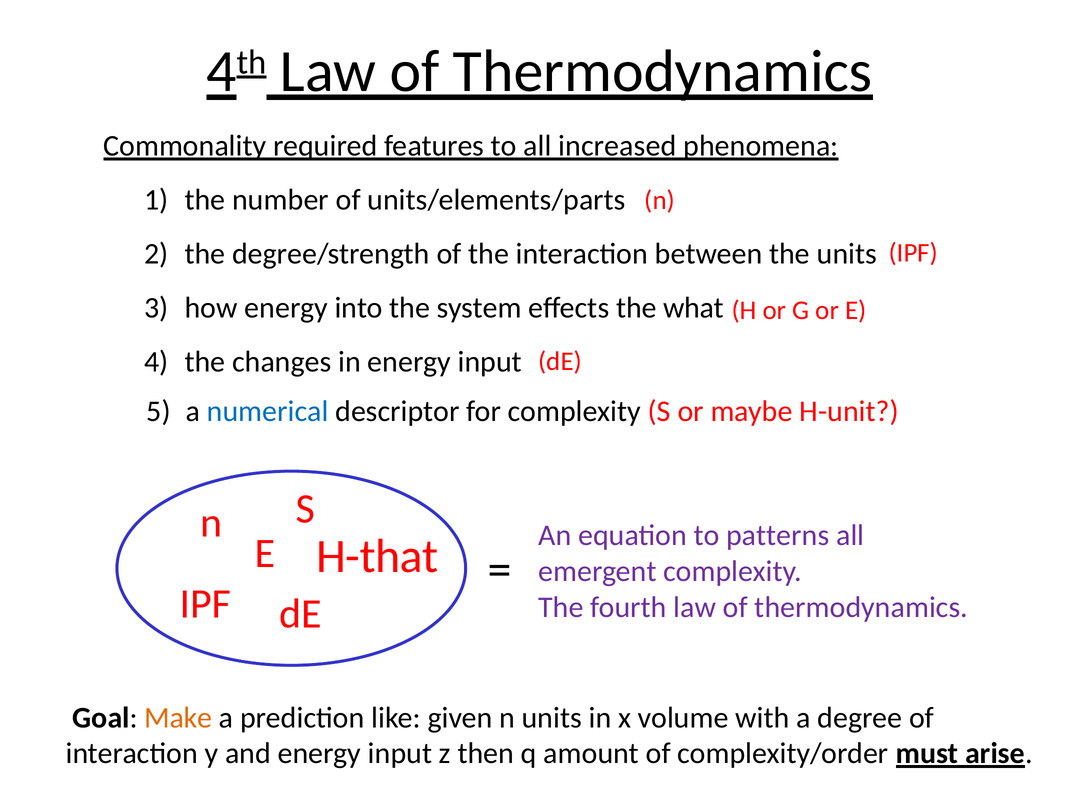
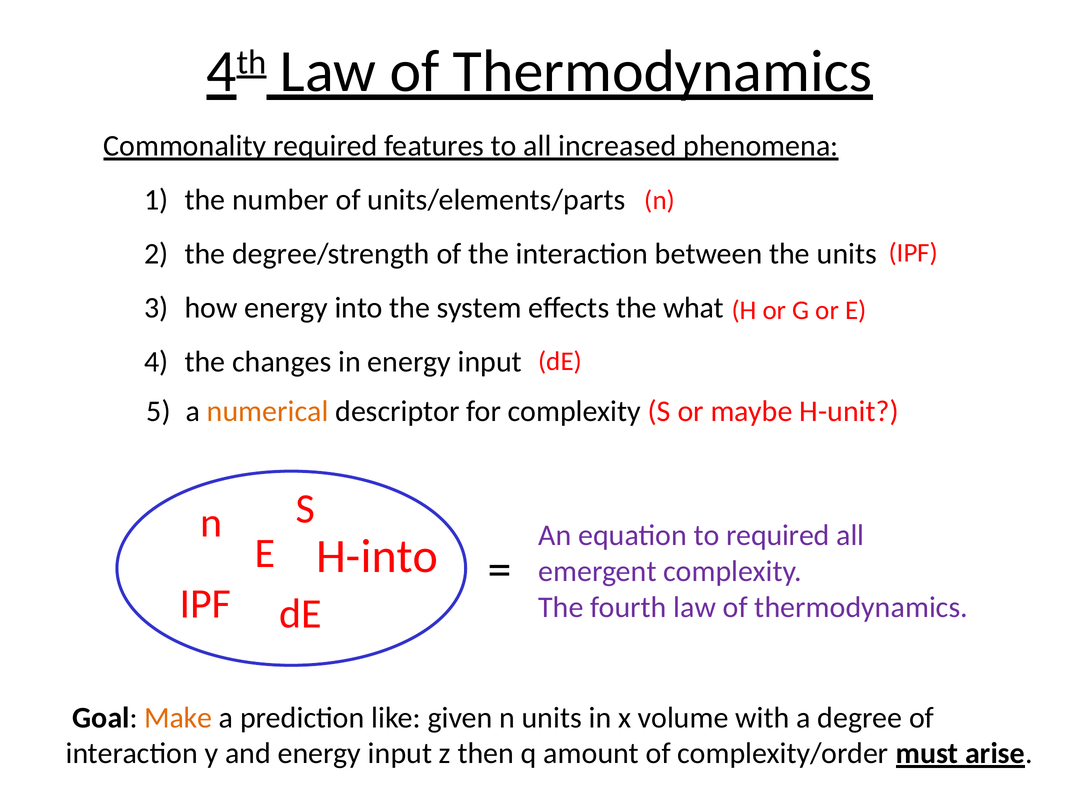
numerical colour: blue -> orange (268, 412)
to patterns: patterns -> required (778, 536)
H-that: H-that -> H-into (377, 557)
